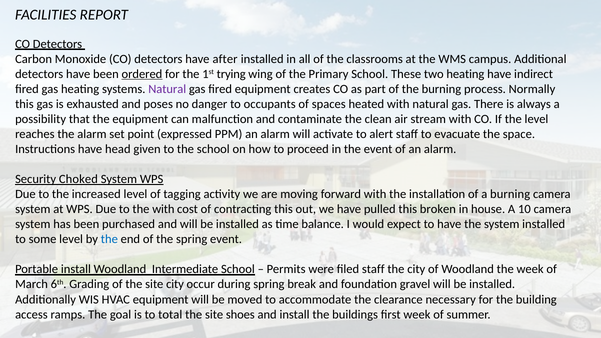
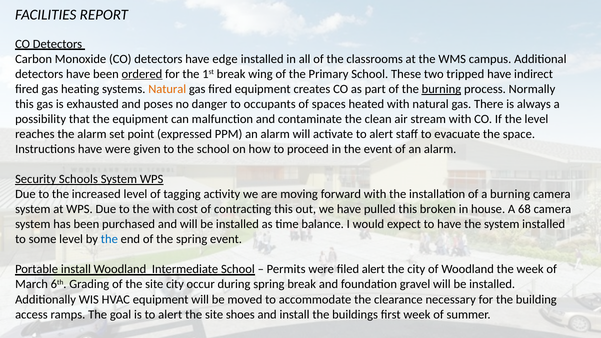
after: after -> edge (225, 59)
1st trying: trying -> break (231, 74)
two heating: heating -> tripped (465, 74)
Natural colour: purple -> orange (167, 89)
burning underline: none -> present (441, 89)
have head: head -> were (118, 149)
Choked: Choked -> Schools (78, 179)
10: 10 -> 68 (524, 209)
filed staff: staff -> alert (373, 269)
is to total: total -> alert (170, 314)
